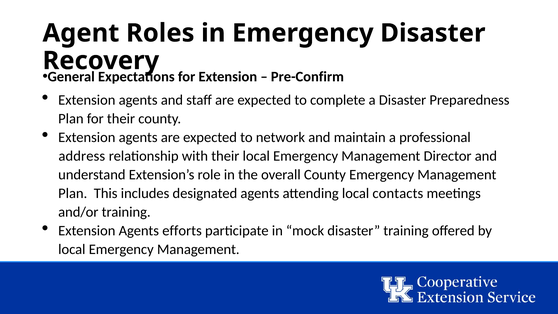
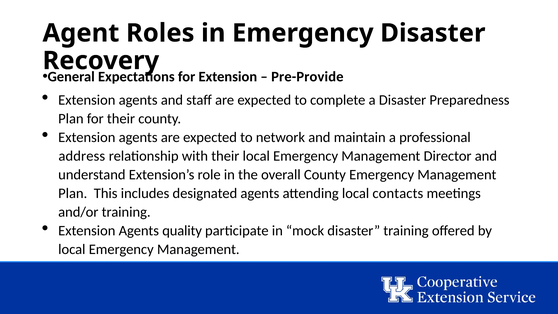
Pre-Confirm: Pre-Confirm -> Pre-Provide (307, 77)
efforts: efforts -> quality (182, 231)
